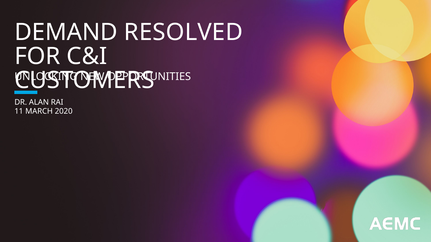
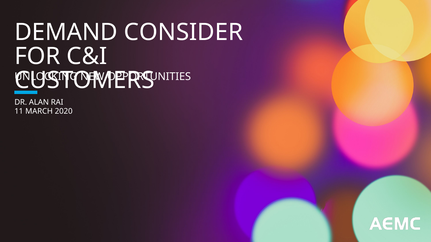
RESOLVED: RESOLVED -> CONSIDER (183, 32)
